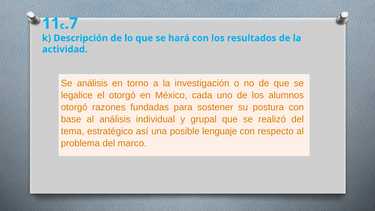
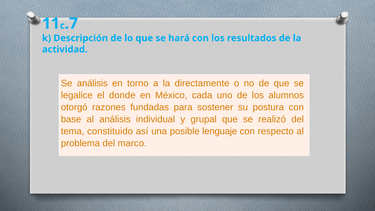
investigación: investigación -> directamente (202, 83)
el otorgó: otorgó -> donde (122, 95)
estratégico: estratégico -> constituido (110, 131)
